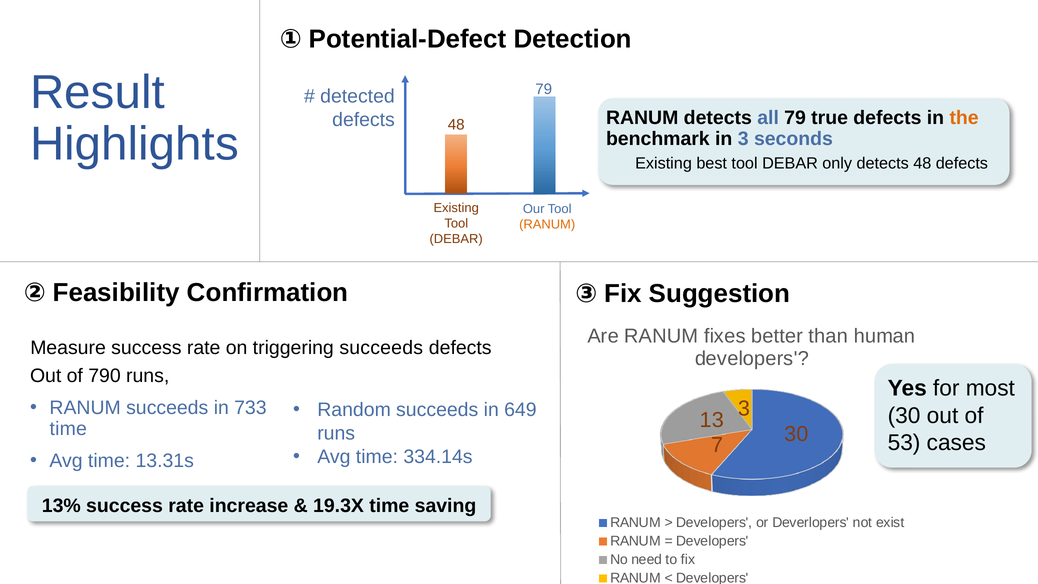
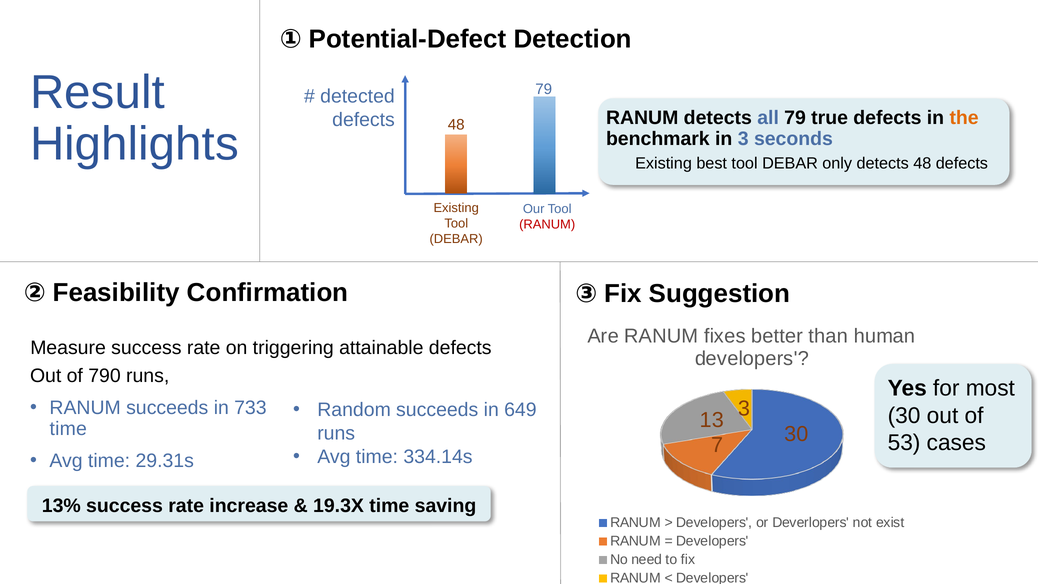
RANUM colour: orange -> red (547, 224)
triggering succeeds: succeeds -> attainable (381, 348)
13.31s: 13.31s -> 29.31s (165, 461)
